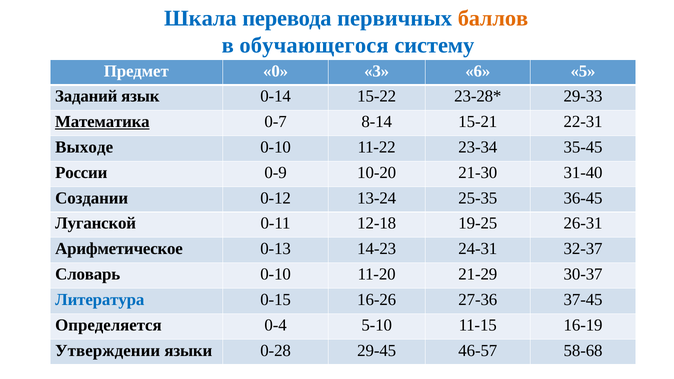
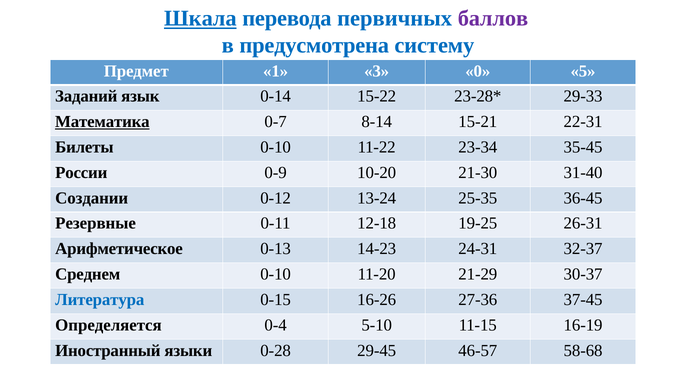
Шкала underline: none -> present (200, 19)
баллов colour: orange -> purple (493, 19)
обучающегося: обучающегося -> предусмотрена (314, 45)
0: 0 -> 1 (276, 71)
6: 6 -> 0 (478, 71)
Выходе: Выходе -> Билеты (84, 147)
Луганской: Луганской -> Резервные (96, 223)
Словарь: Словарь -> Среднем (88, 274)
Утверждении: Утверждении -> Иностранный (108, 351)
